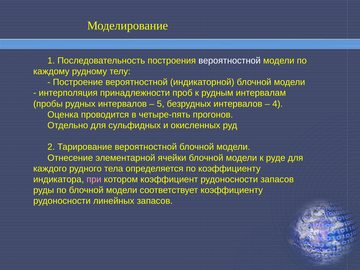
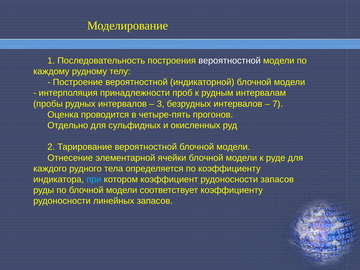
5: 5 -> 3 (161, 104)
4: 4 -> 7 (278, 104)
при colour: pink -> light blue (94, 179)
